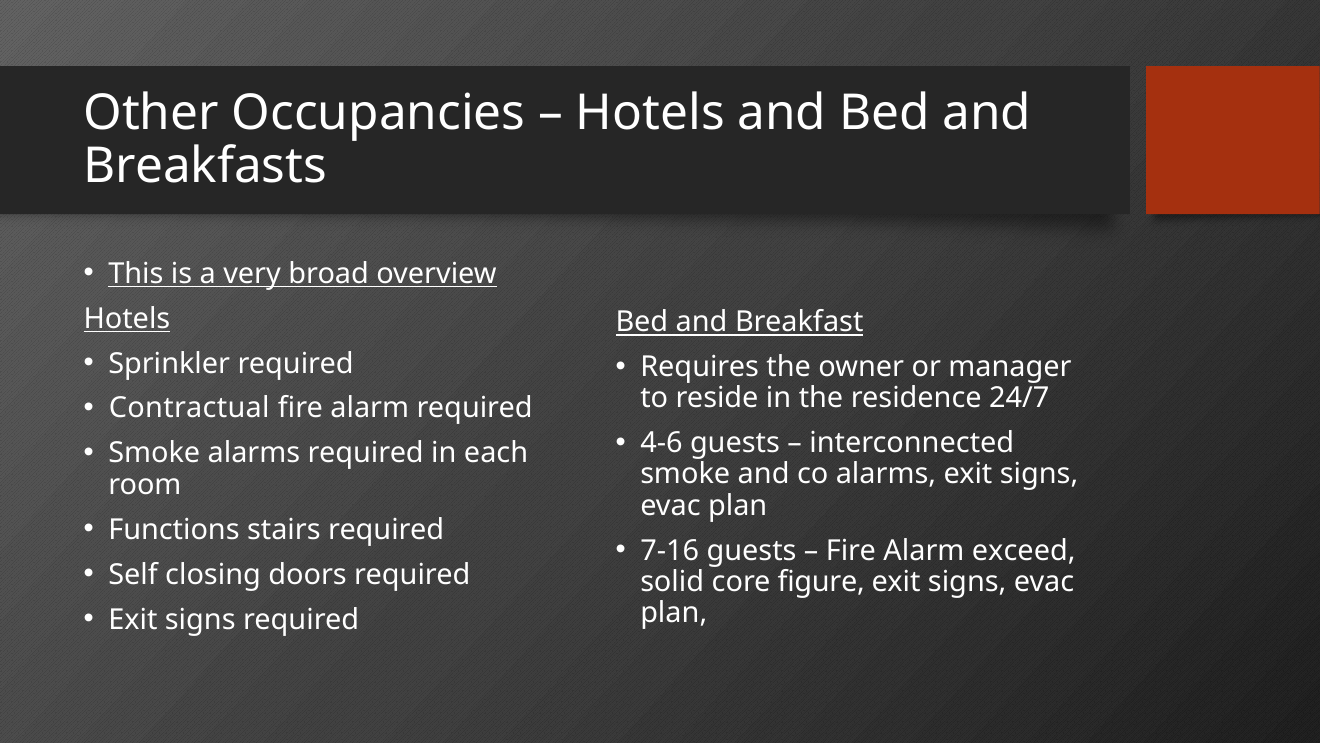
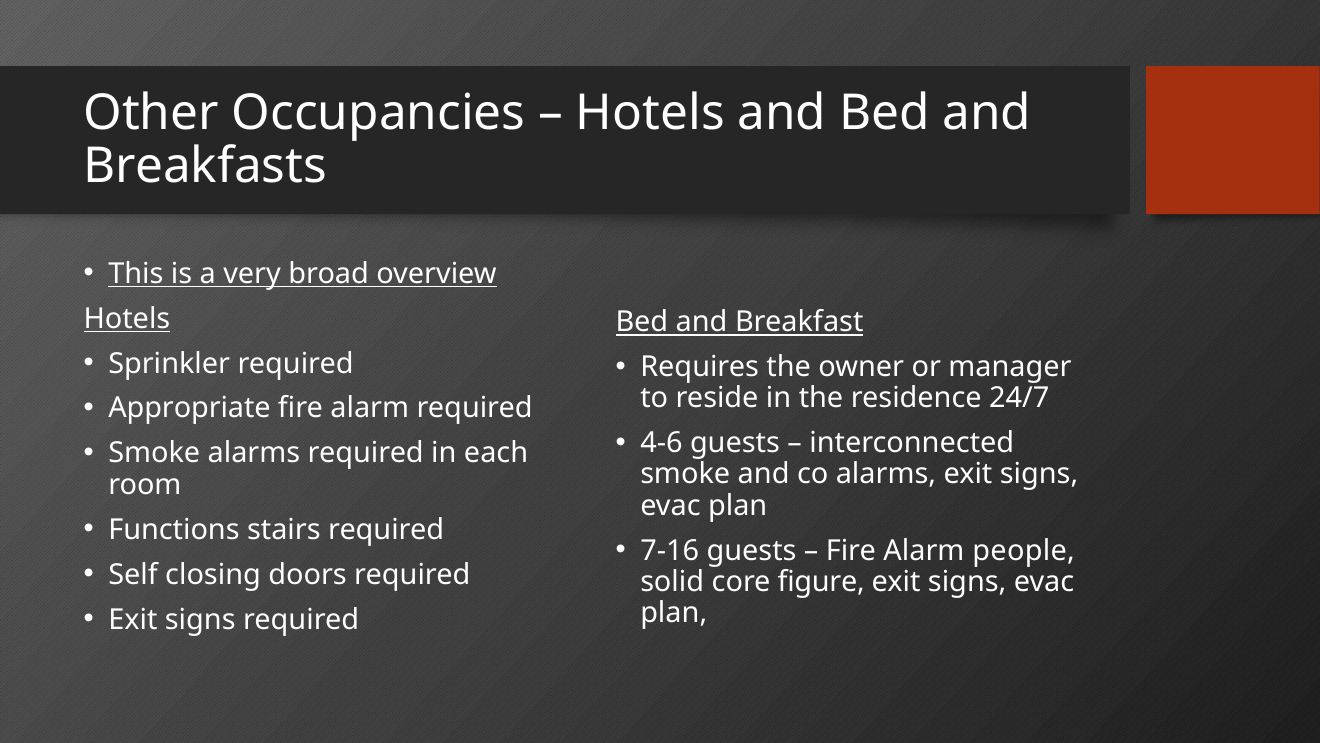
Contractual: Contractual -> Appropriate (189, 408)
exceed: exceed -> people (1024, 550)
